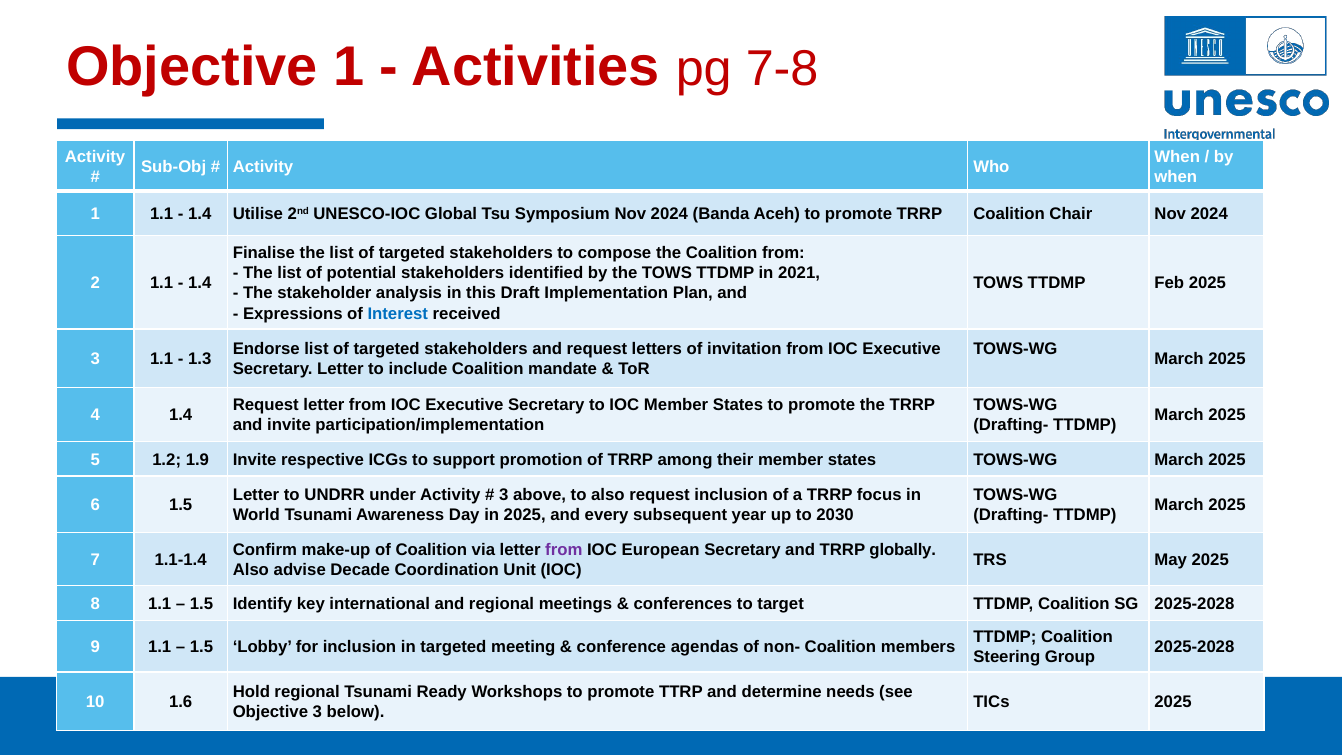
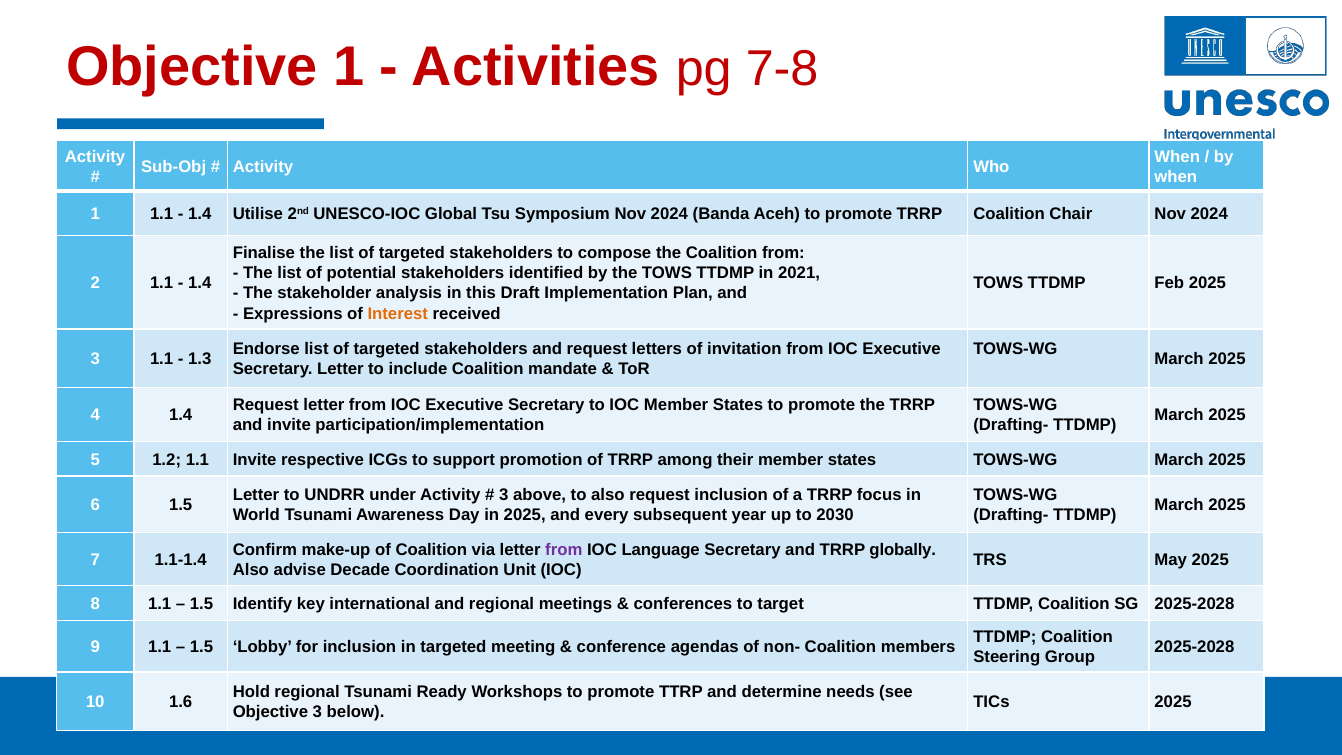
Interest colour: blue -> orange (398, 313)
1.2 1.9: 1.9 -> 1.1 (197, 460)
European: European -> Language (661, 550)
